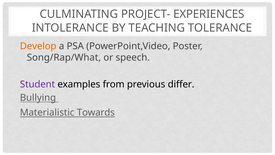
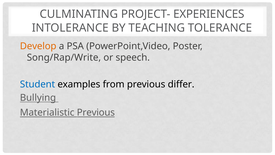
Song/Rap/What: Song/Rap/What -> Song/Rap/Write (64, 57)
Student colour: purple -> blue (38, 84)
Materialistic Towards: Towards -> Previous (96, 112)
